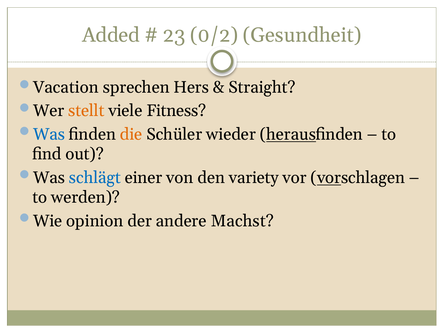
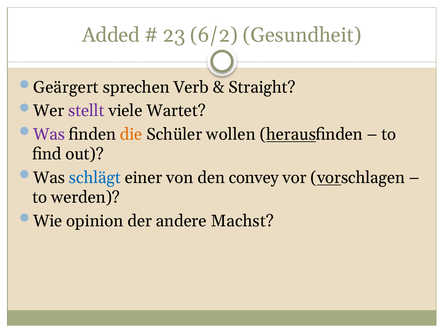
0/2: 0/2 -> 6/2 (214, 35)
Vacation: Vacation -> Geärgert (66, 87)
Hers: Hers -> Verb (191, 87)
stellt colour: orange -> purple (86, 111)
Fitness: Fitness -> Wartet (176, 111)
Was colour: blue -> purple (49, 134)
wieder: wieder -> wollen (231, 134)
variety: variety -> convey (254, 178)
